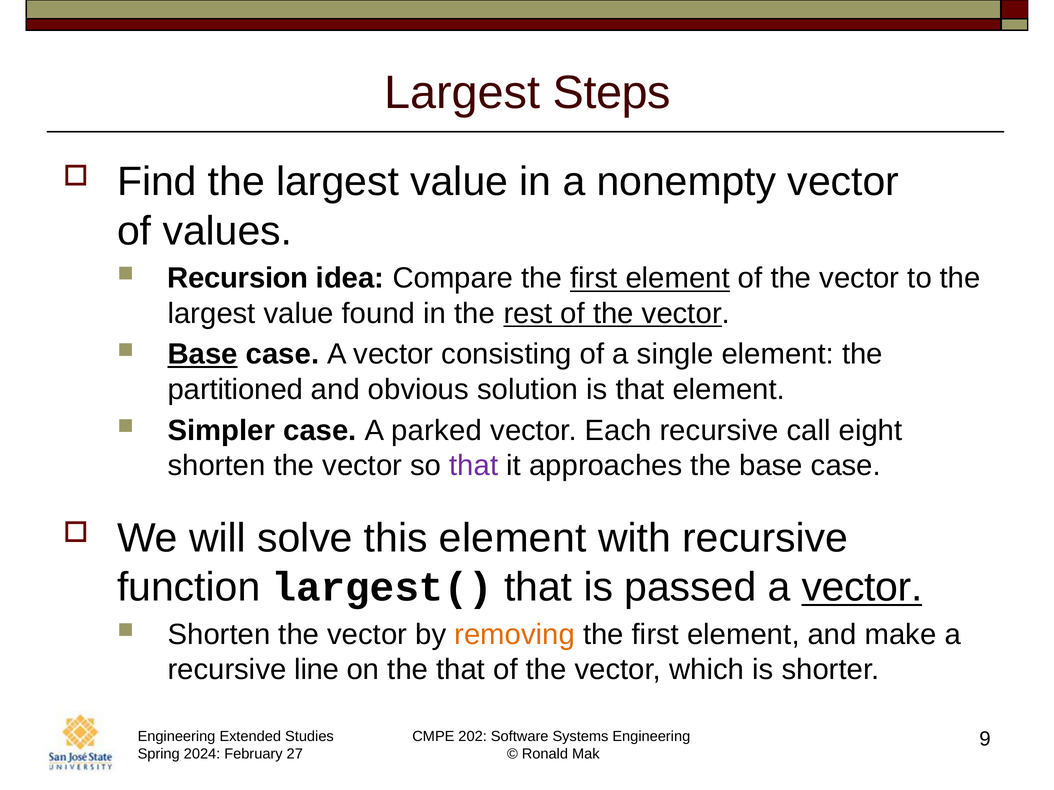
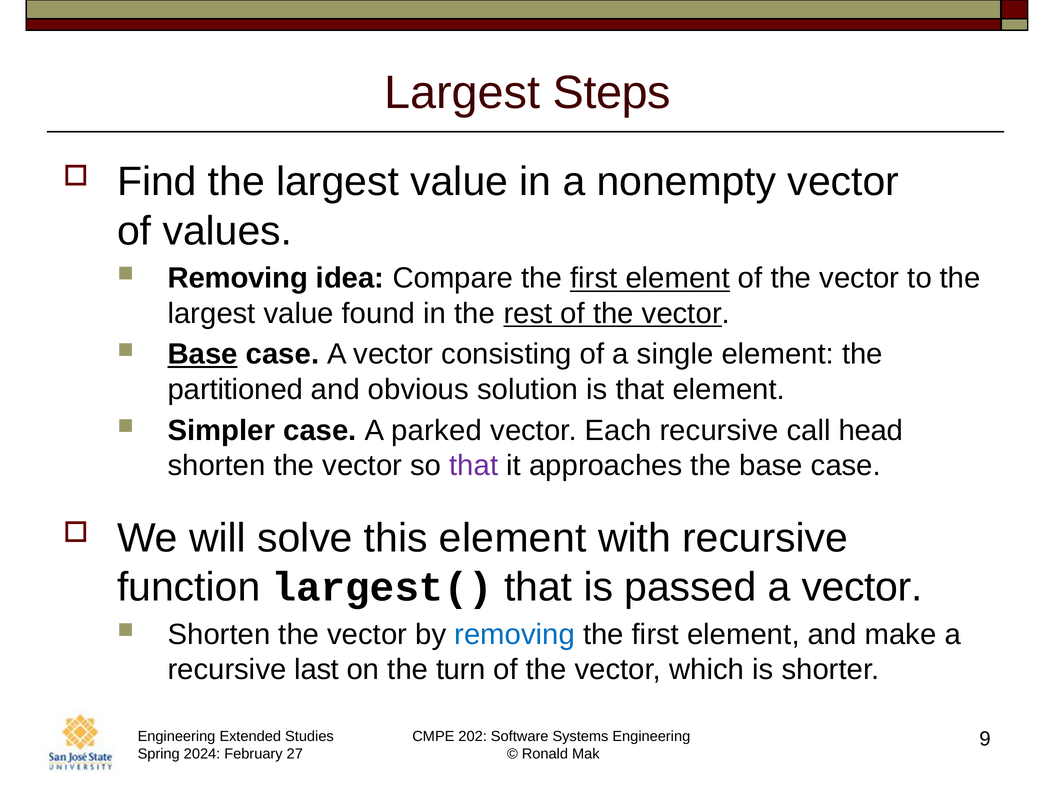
Recursion: Recursion -> Removing (238, 278)
eight: eight -> head (871, 431)
vector underline: present -> none (862, 588)
removing colour: orange -> blue (515, 635)
line: line -> last (317, 670)
the that: that -> turn (461, 670)
